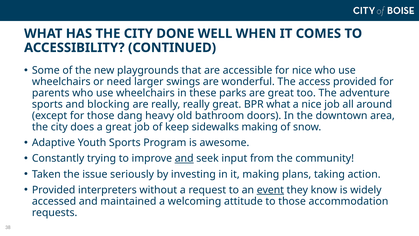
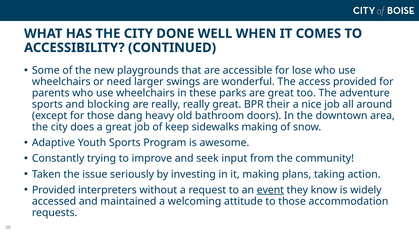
for nice: nice -> lose (302, 70)
BPR what: what -> their (278, 104)
and underline: present -> none (184, 158)
